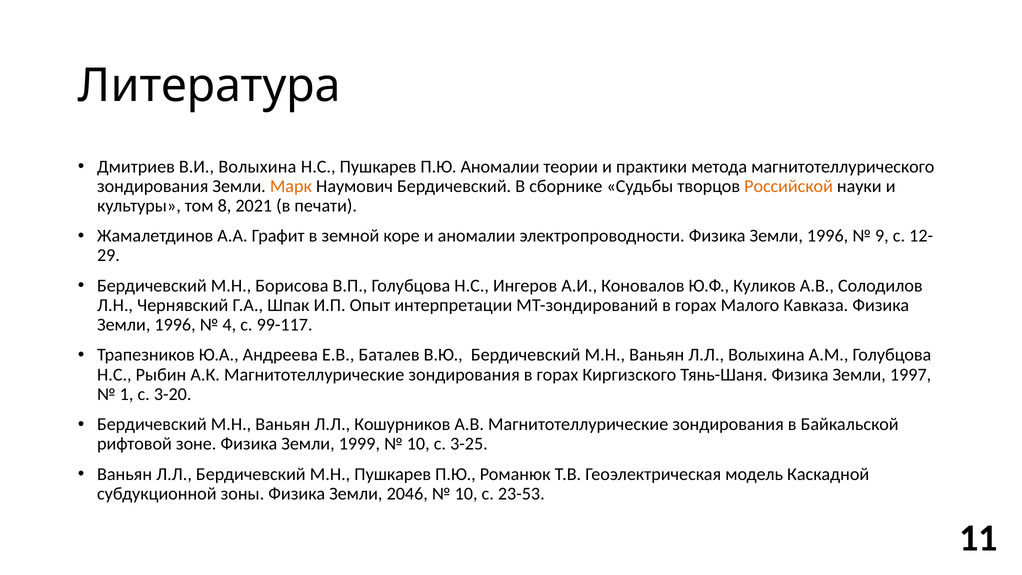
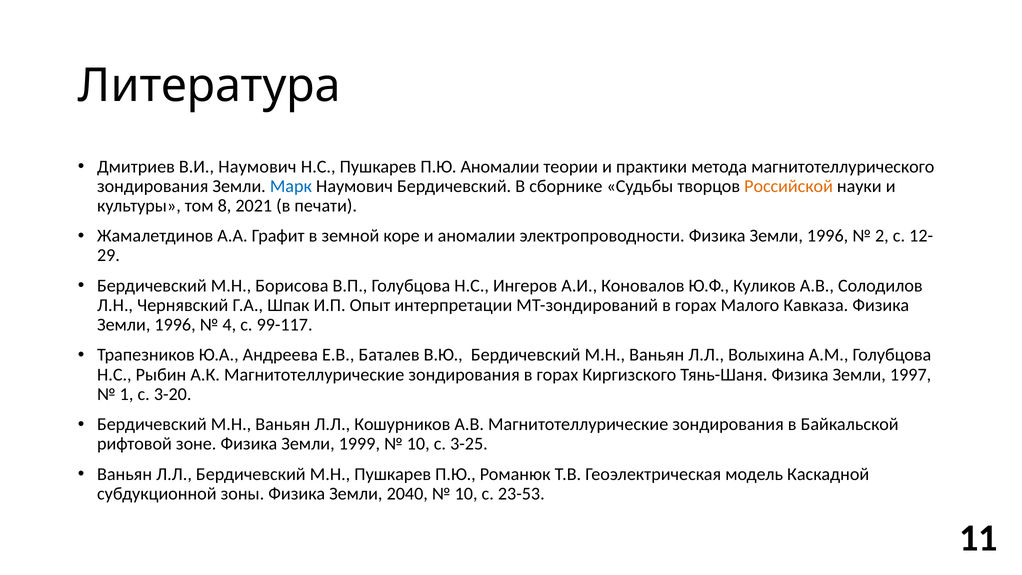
В.И Волыхина: Волыхина -> Наумович (257, 167)
Марк colour: orange -> blue (291, 186)
9: 9 -> 2 (882, 236)
2046: 2046 -> 2040 (407, 494)
